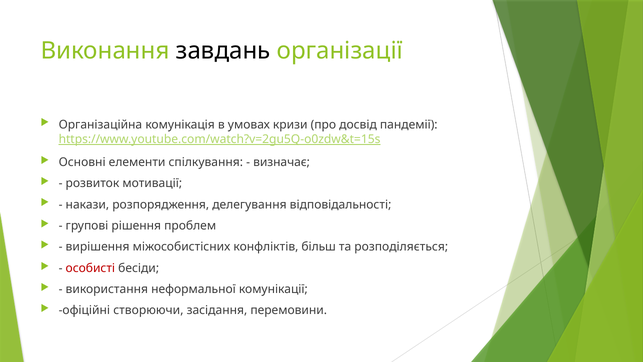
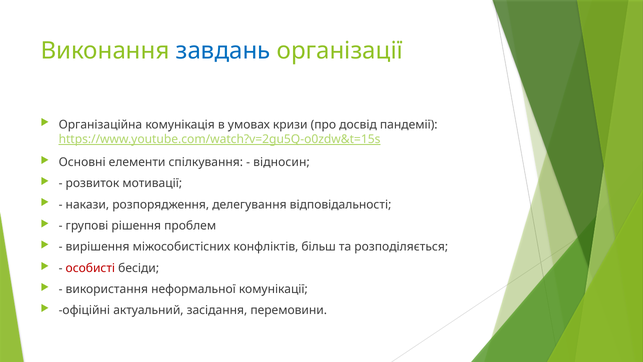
завдань colour: black -> blue (223, 51)
визначає: визначає -> відносин (281, 162)
створюючи: створюючи -> актуальний (148, 310)
